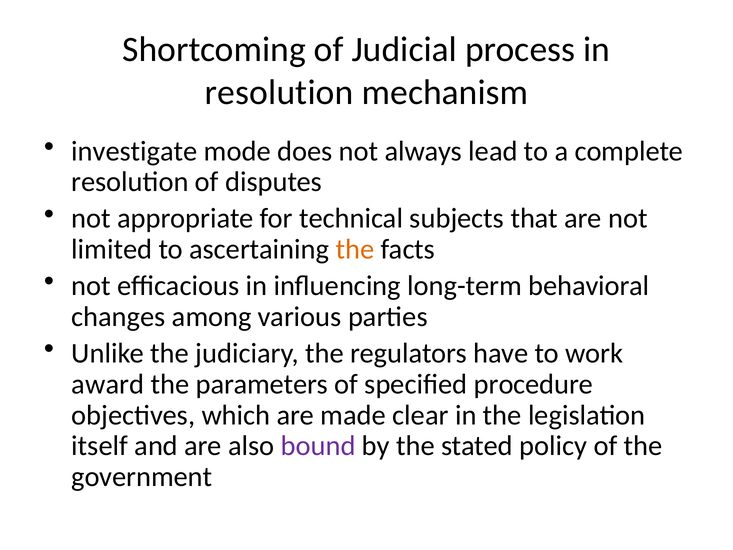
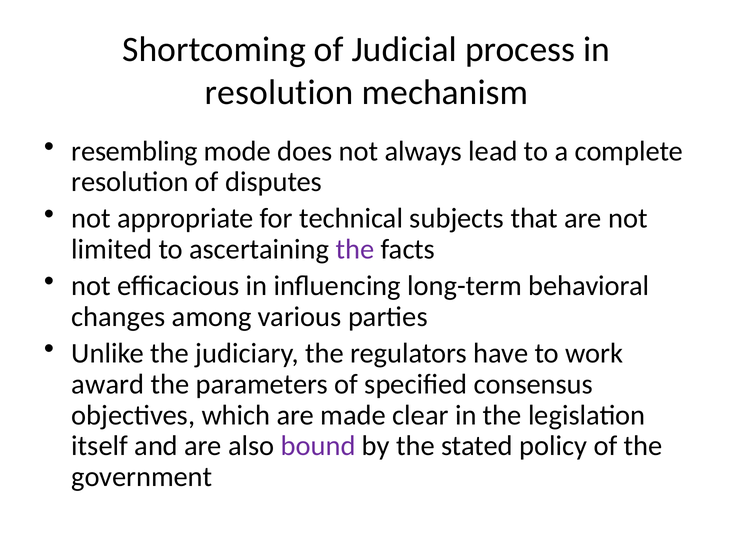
investigate: investigate -> resembling (135, 151)
the colour: orange -> purple (355, 249)
procedure: procedure -> consensus (533, 384)
